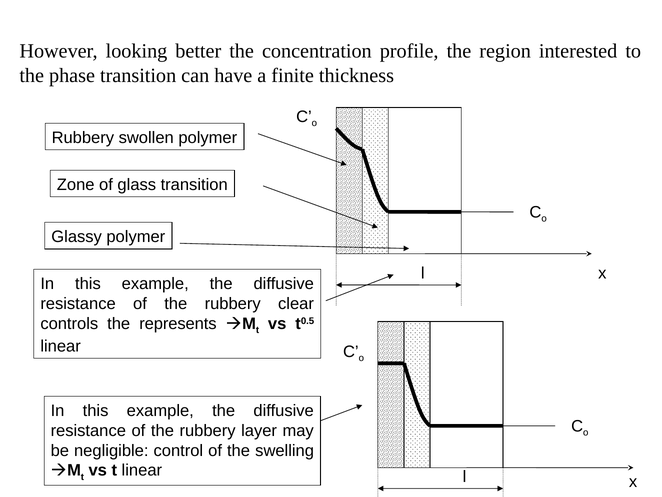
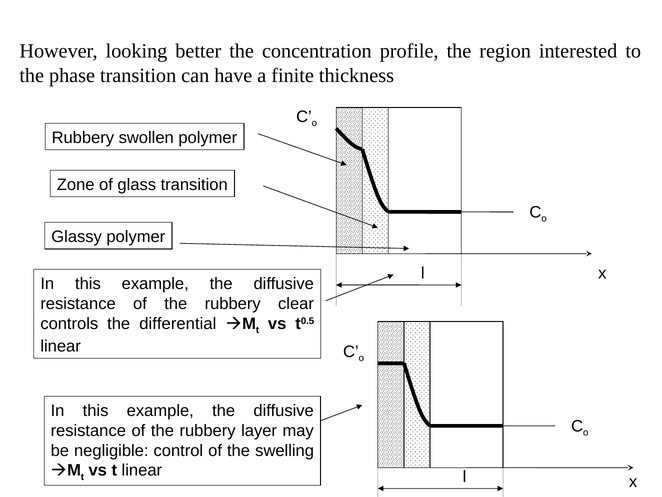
represents: represents -> differential (178, 323)
